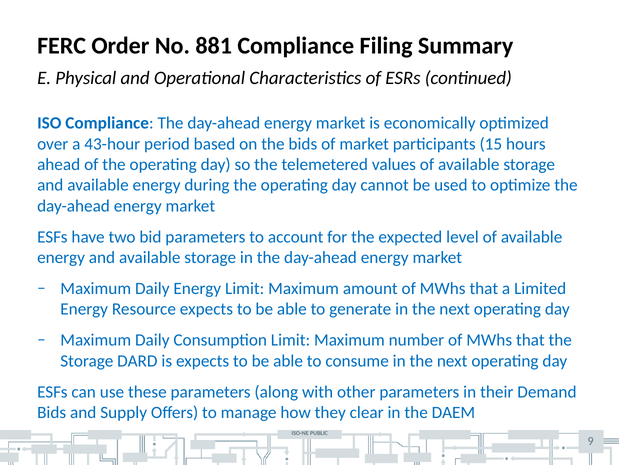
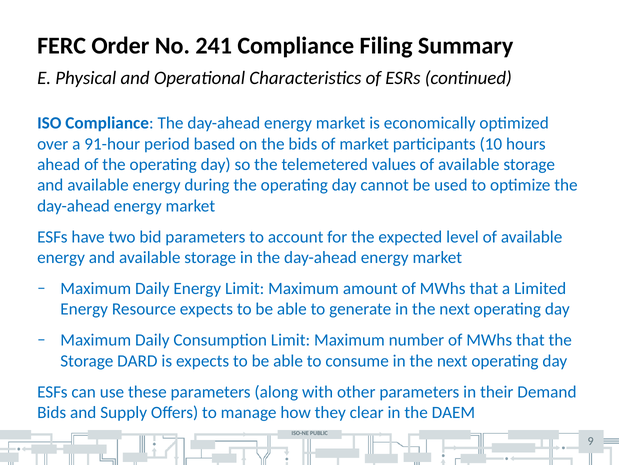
881: 881 -> 241 (214, 45)
43-hour: 43-hour -> 91-hour (112, 144)
15: 15 -> 10 (491, 144)
